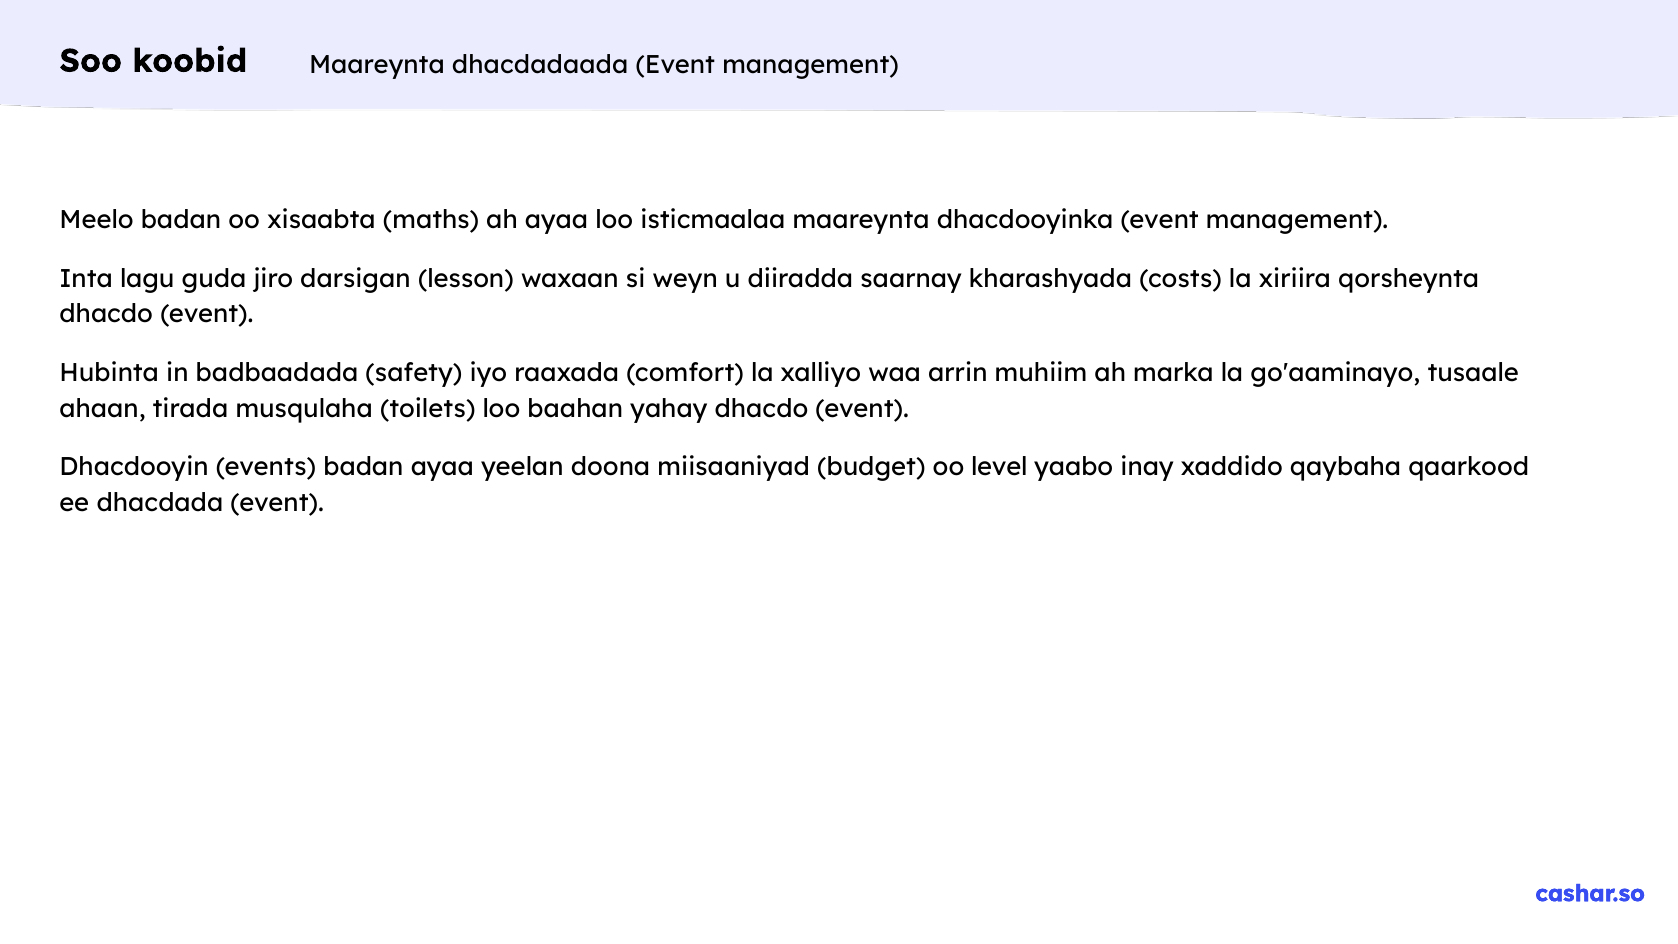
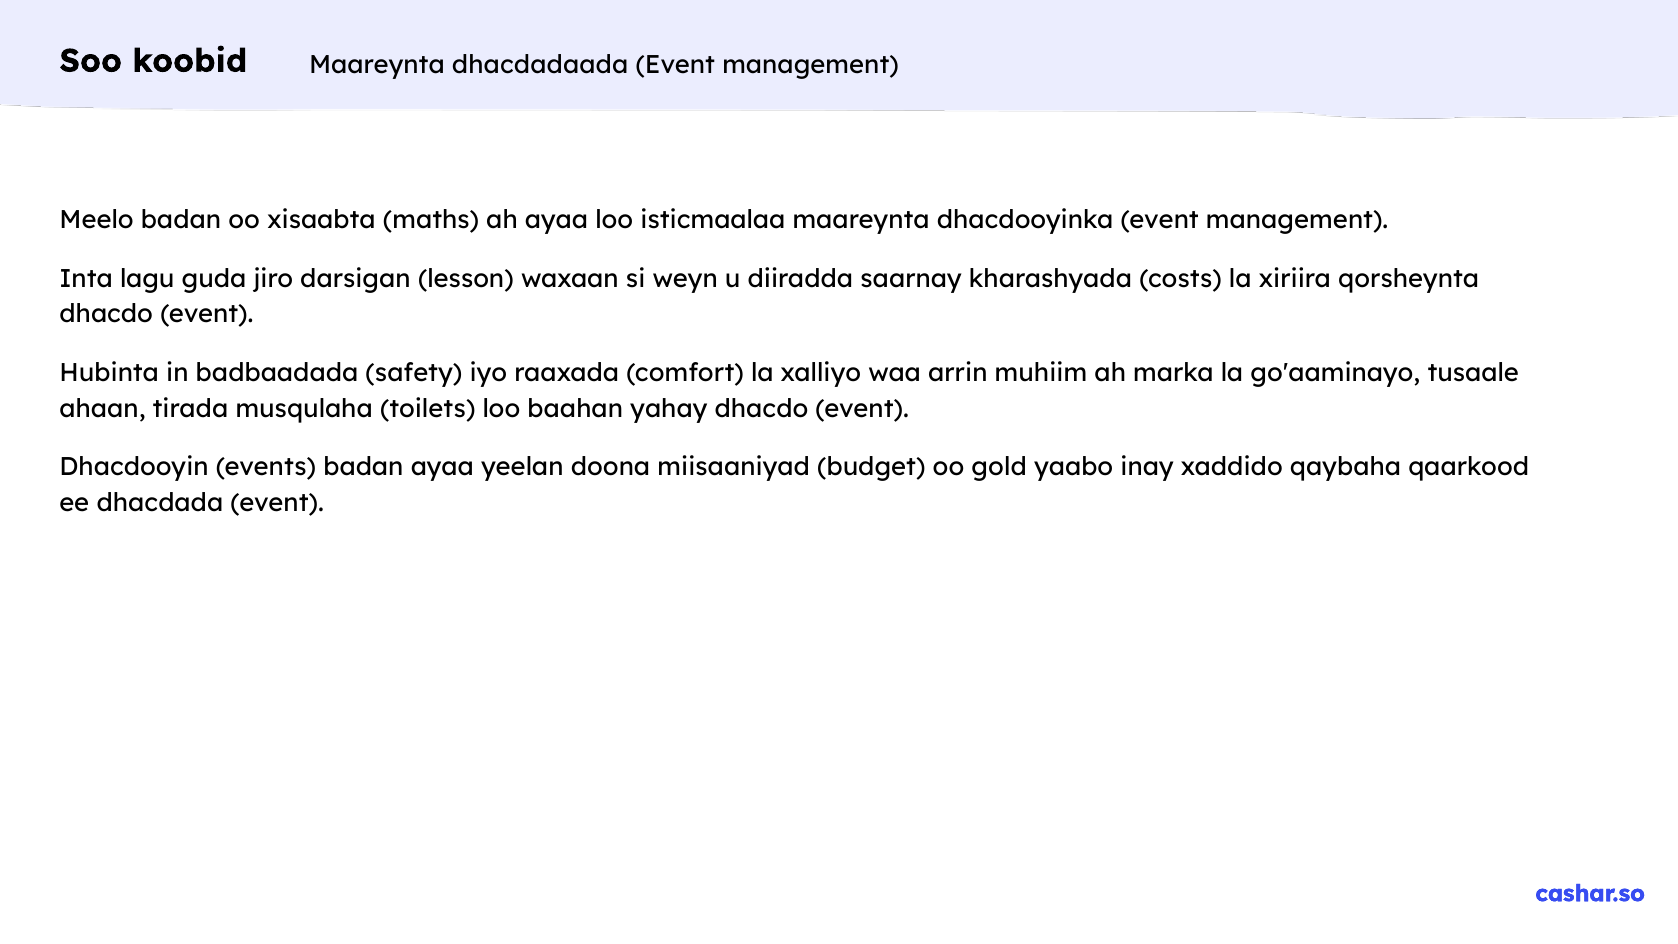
level: level -> gold (999, 467)
